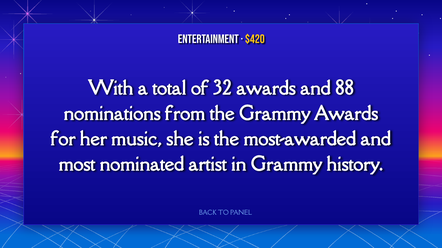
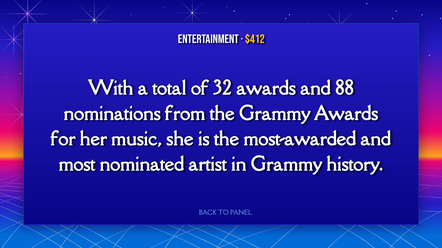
$420: $420 -> $412 (255, 39)
